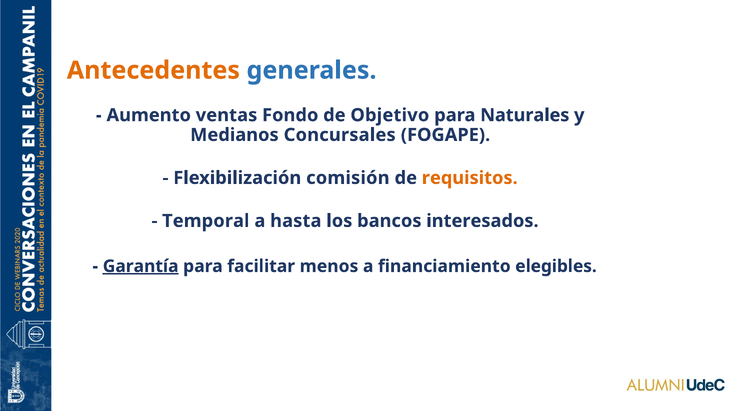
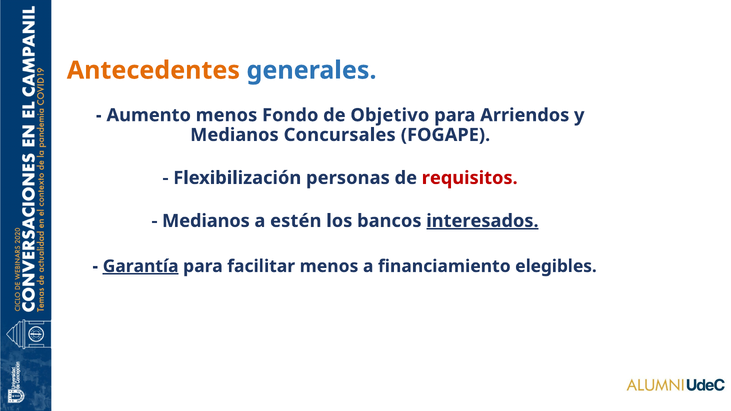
Aumento ventas: ventas -> menos (226, 115)
Naturales: Naturales -> Arriendos (525, 115)
comisión: comisión -> personas (348, 178)
requisitos colour: orange -> red (470, 178)
Temporal: Temporal -> Medianos (206, 221)
hasta: hasta -> estén (296, 221)
interesados underline: none -> present (482, 221)
